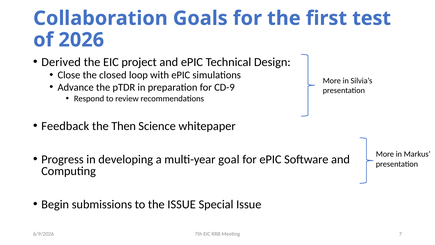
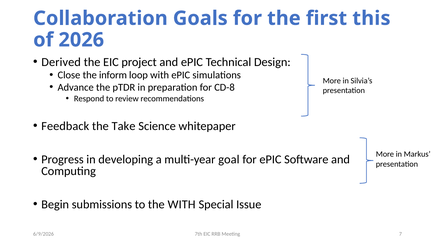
test: test -> this (371, 18)
closed: closed -> inform (113, 75)
CD-9: CD-9 -> CD-8 (224, 87)
Then: Then -> Take (124, 126)
the ISSUE: ISSUE -> WITH (182, 204)
